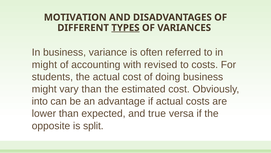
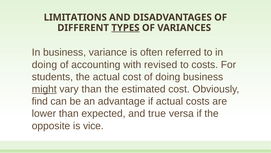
MOTIVATION: MOTIVATION -> LIMITATIONS (75, 17)
might: might -> doing (44, 64)
might underline: none -> present (44, 89)
into: into -> find (40, 101)
split: split -> vice (93, 125)
